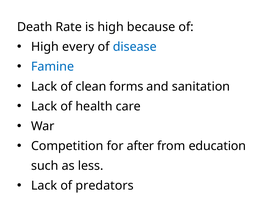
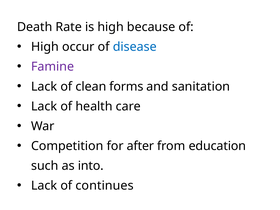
every: every -> occur (78, 47)
Famine colour: blue -> purple (53, 67)
less: less -> into (91, 166)
predators: predators -> continues (105, 186)
